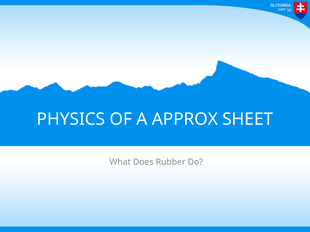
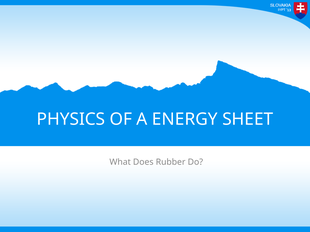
APPROX: APPROX -> ENERGY (185, 119)
